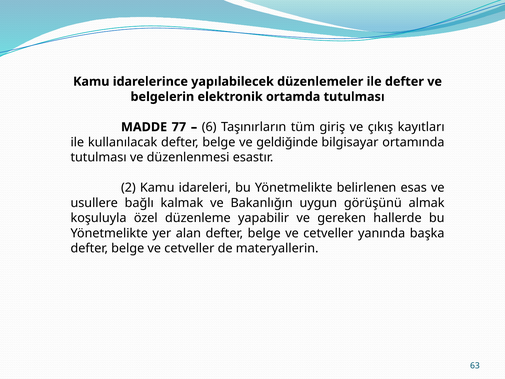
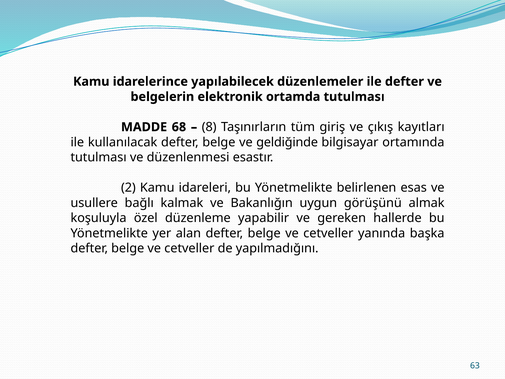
77: 77 -> 68 (179, 127)
6: 6 -> 8 (209, 127)
materyallerin: materyallerin -> yapılmadığını (277, 248)
